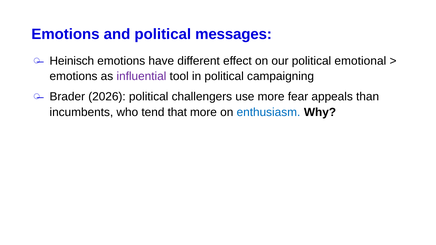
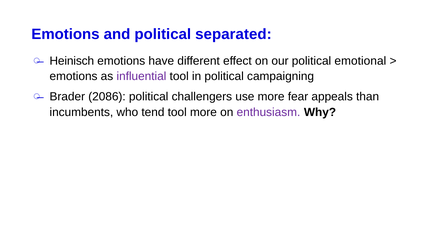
messages: messages -> separated (233, 34)
2026: 2026 -> 2086 (107, 97)
tend that: that -> tool (177, 112)
enthusiasm colour: blue -> purple (268, 112)
